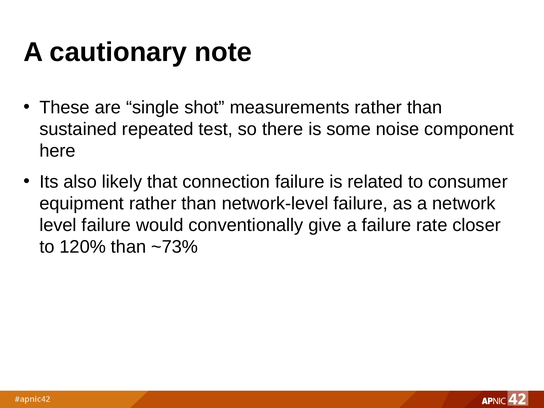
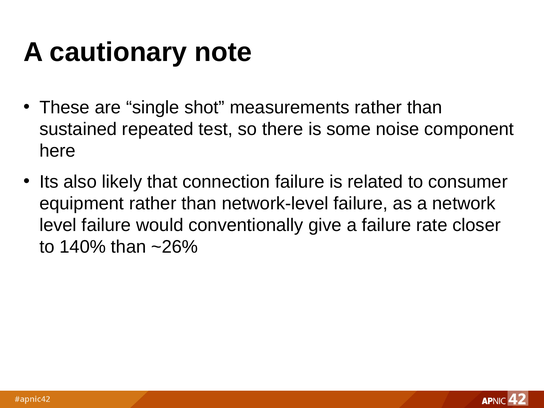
120%: 120% -> 140% (83, 247)
~73%: ~73% -> ~26% (175, 247)
